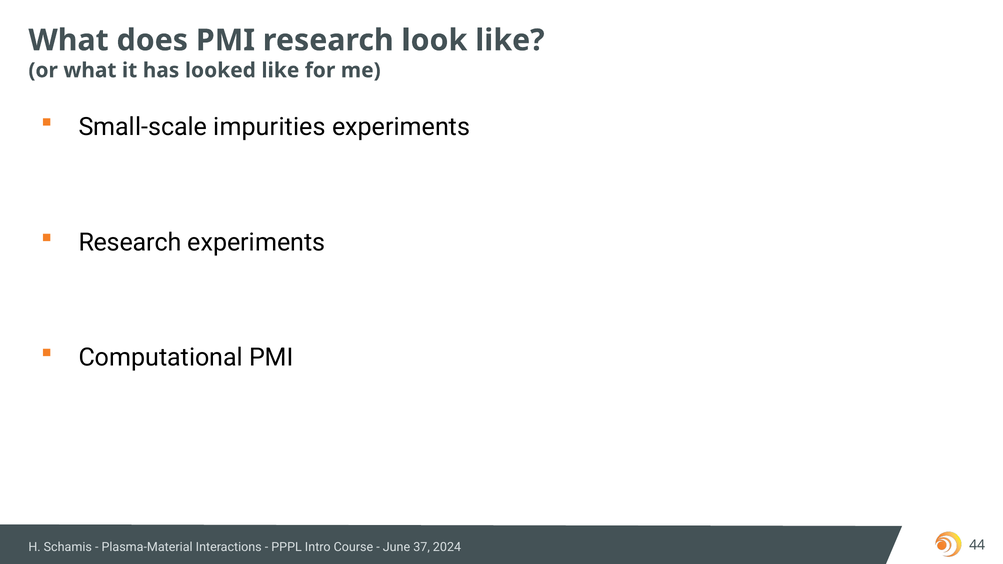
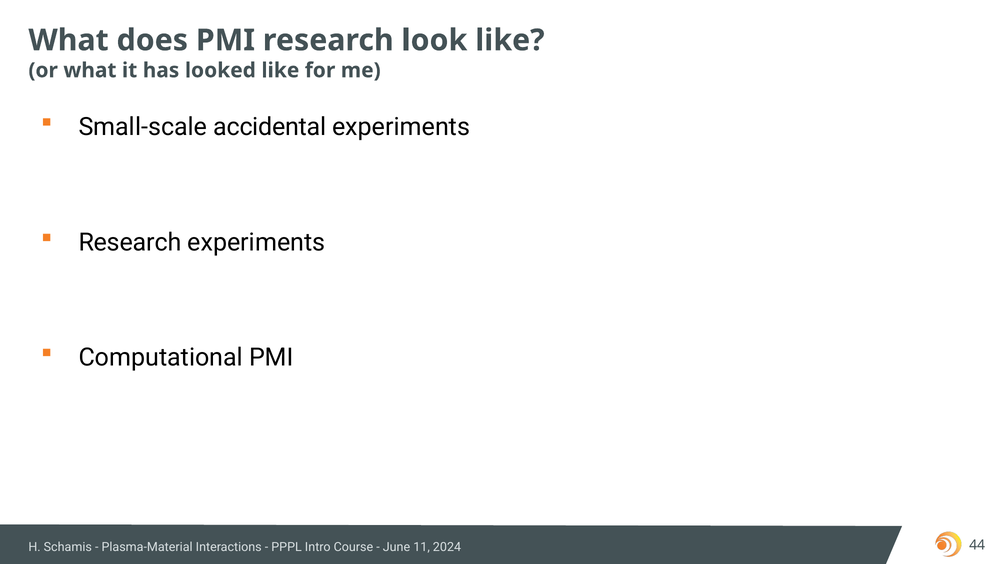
impurities: impurities -> accidental (270, 127)
37: 37 -> 11 (422, 547)
